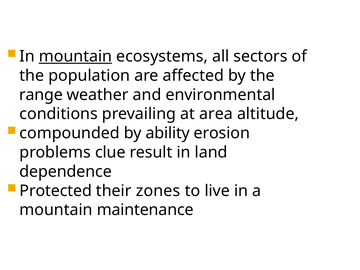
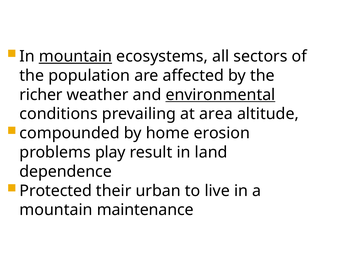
range: range -> richer (41, 95)
environmental underline: none -> present (220, 95)
ability: ability -> home (168, 133)
clue: clue -> play (110, 152)
zones: zones -> urban (158, 191)
